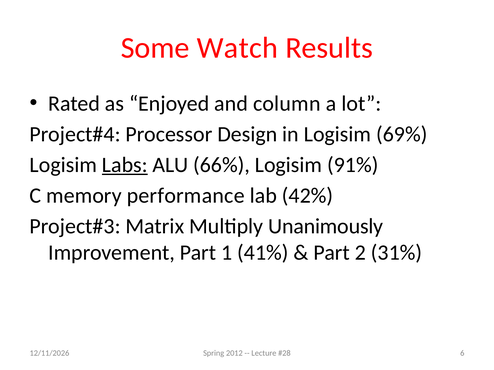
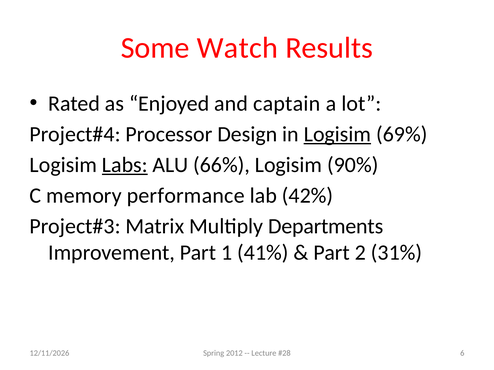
column: column -> captain (287, 104)
Logisim underline: none -> present (337, 134)
91%: 91% -> 90% (353, 165)
Unanimously: Unanimously -> Departments (326, 227)
